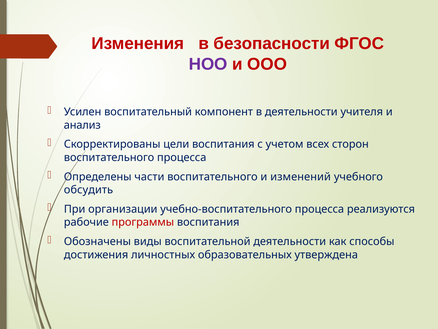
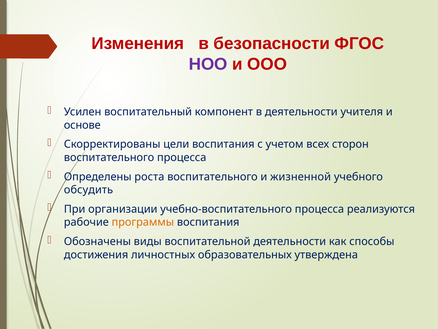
анализ: анализ -> основе (82, 125)
части: части -> роста (149, 176)
изменений: изменений -> жизненной (301, 176)
программы colour: red -> orange (143, 222)
